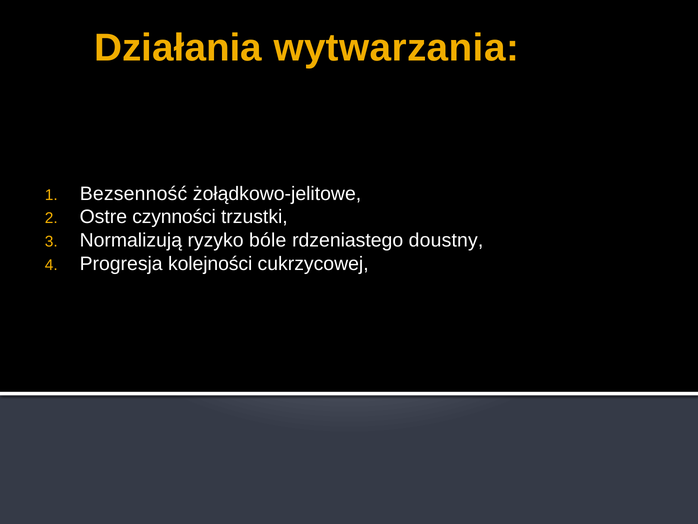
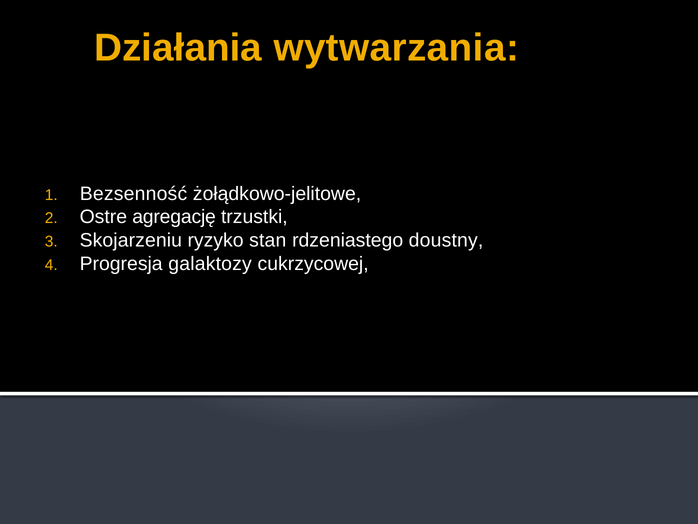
czynności: czynności -> agregację (174, 217)
Normalizują: Normalizują -> Skojarzeniu (131, 240)
bóle: bóle -> stan (268, 240)
kolejności: kolejności -> galaktozy (210, 263)
